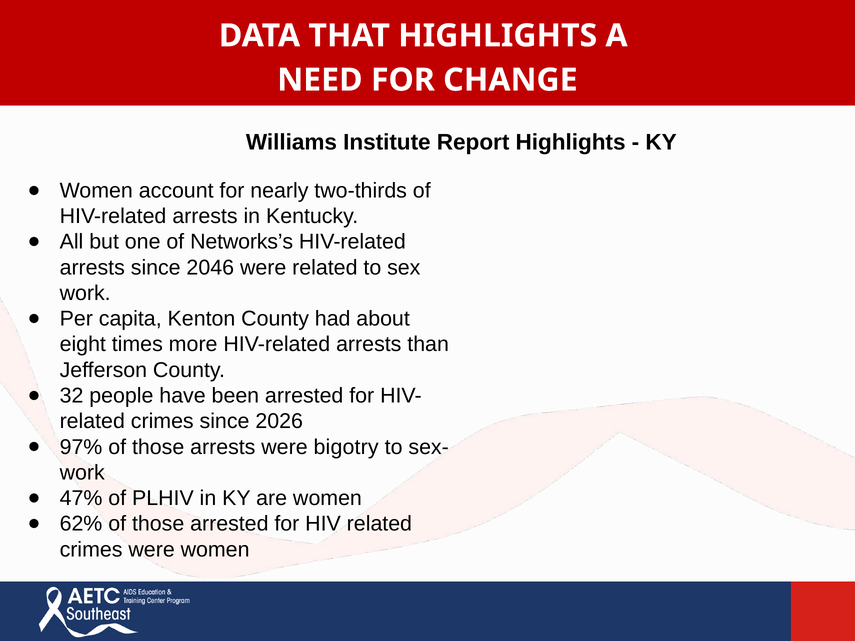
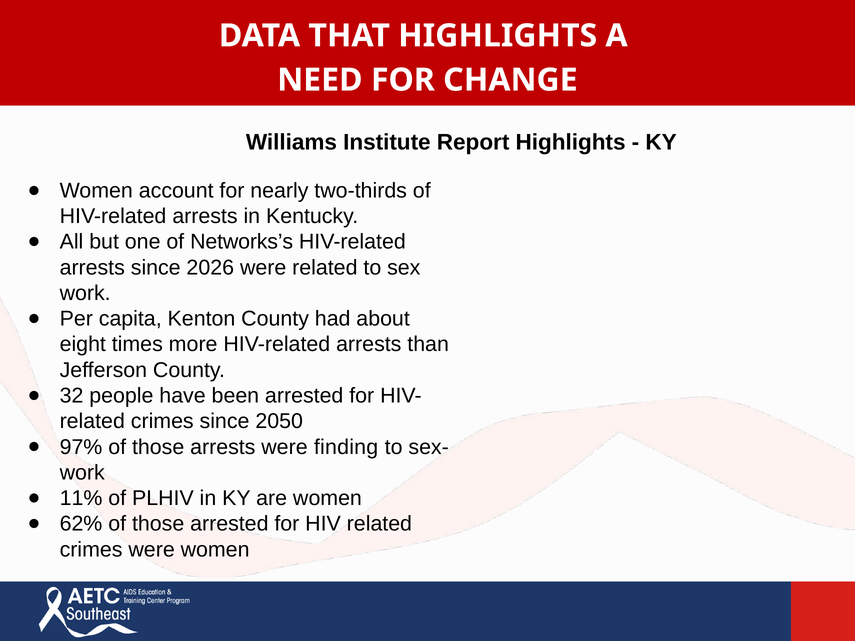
2046: 2046 -> 2026 (210, 268)
2026: 2026 -> 2050 (279, 422)
bigotry: bigotry -> finding (346, 447)
47%: 47% -> 11% (81, 498)
